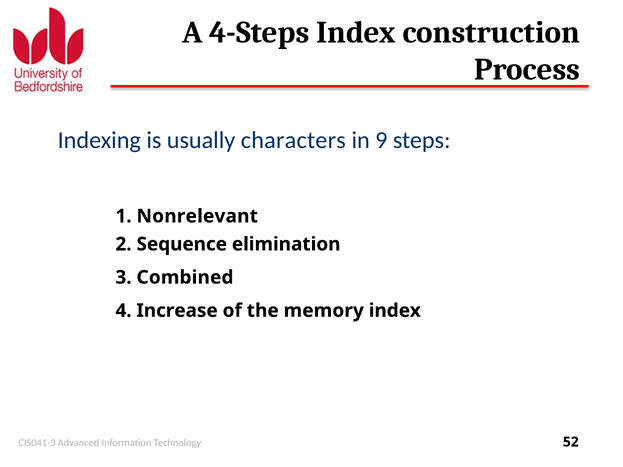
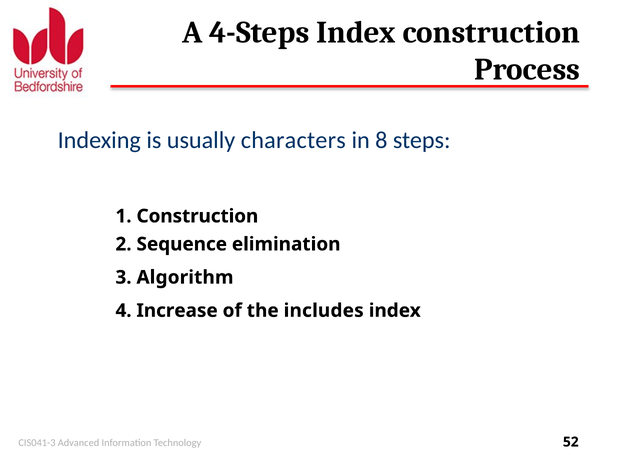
9: 9 -> 8 (381, 140)
1 Nonrelevant: Nonrelevant -> Construction (197, 216)
Combined: Combined -> Algorithm (185, 278)
memory: memory -> includes (324, 311)
